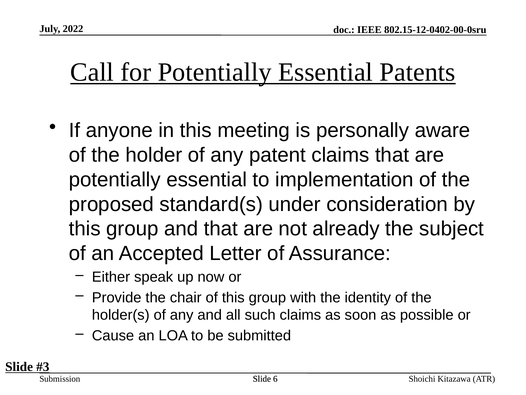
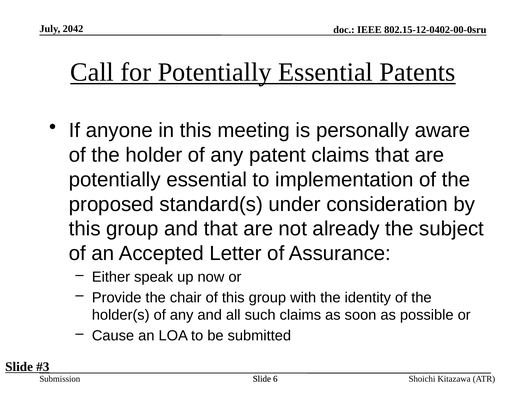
2022: 2022 -> 2042 (73, 29)
